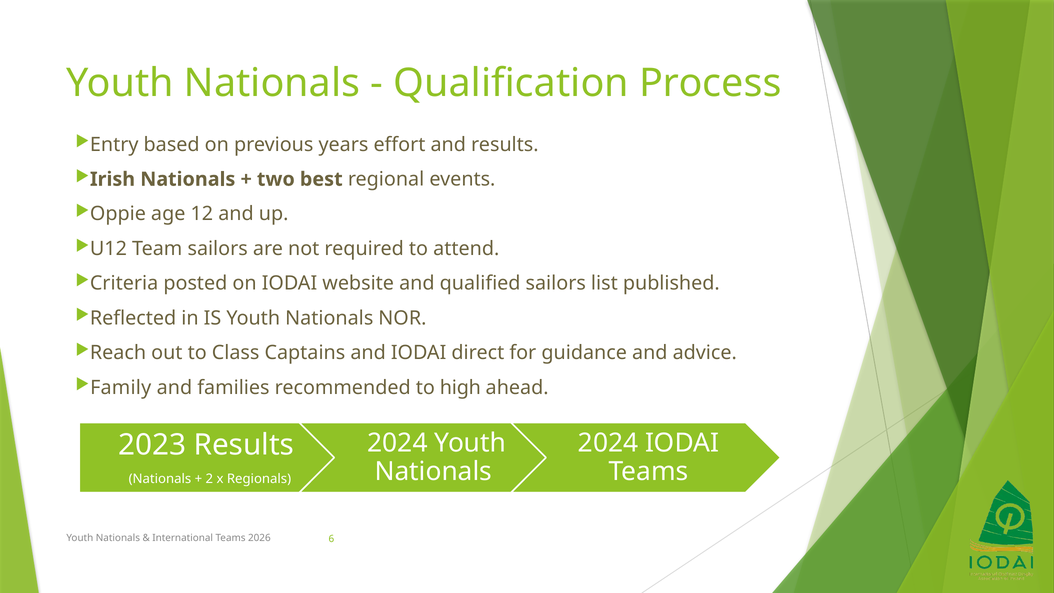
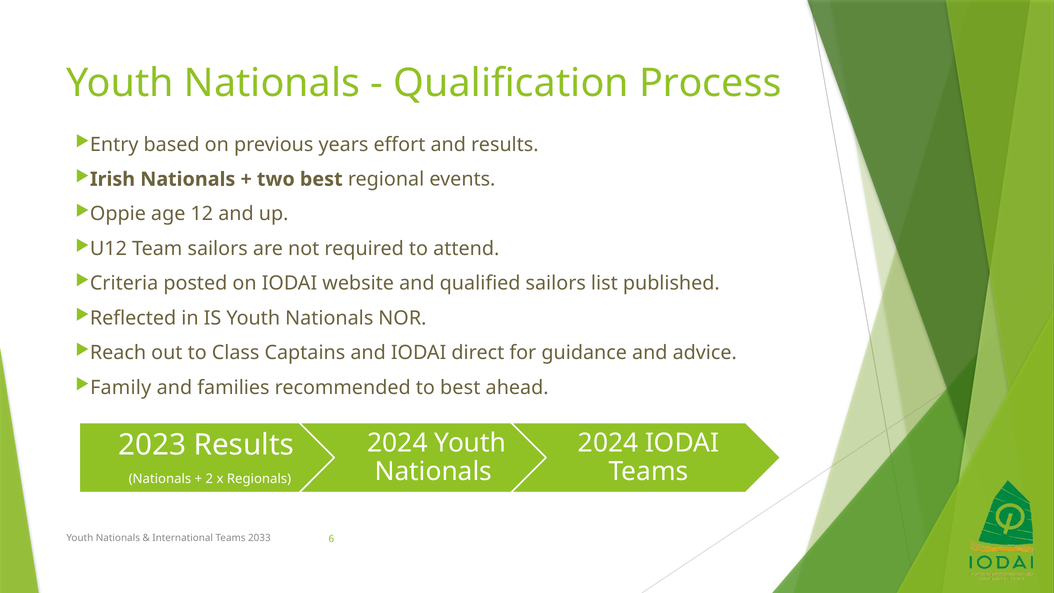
to high: high -> best (460, 387)
2026: 2026 -> 2033 (259, 538)
